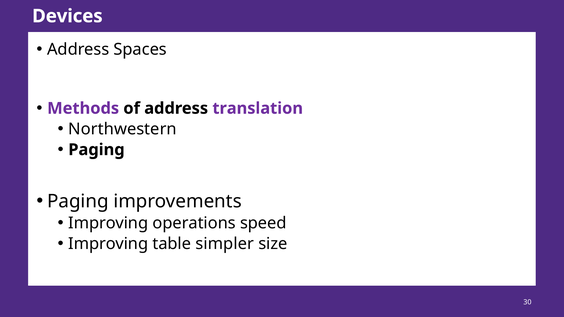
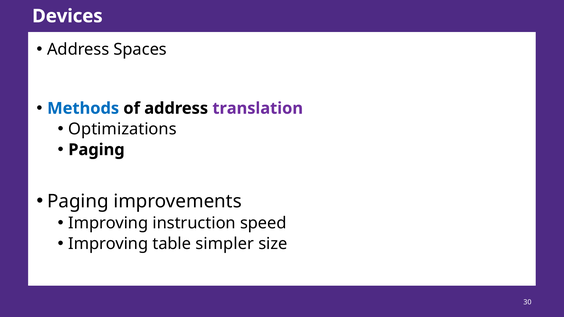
Methods colour: purple -> blue (83, 108)
Northwestern: Northwestern -> Optimizations (123, 129)
operations: operations -> instruction (194, 223)
